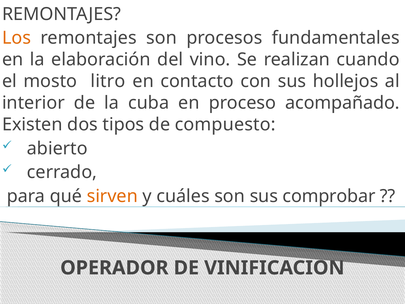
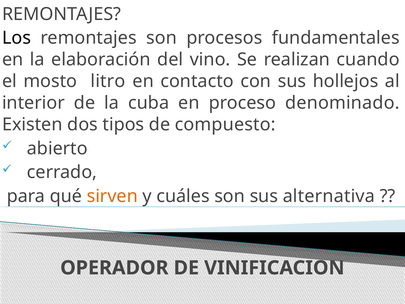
Los colour: orange -> black (16, 38)
acompañado: acompañado -> denominado (342, 103)
comprobar: comprobar -> alternativa (329, 196)
